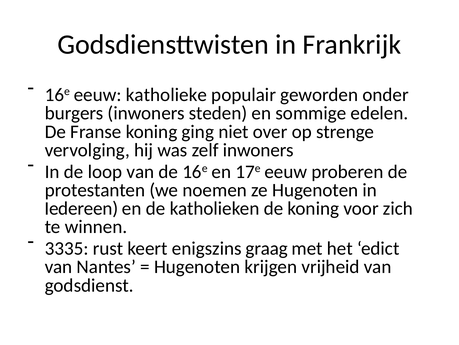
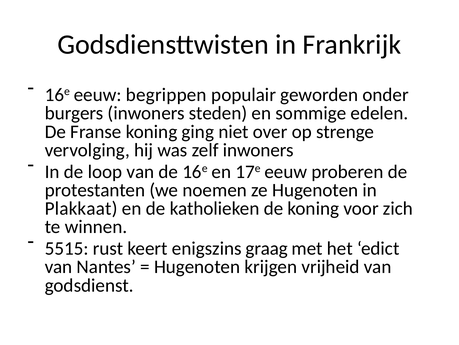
katholieke: katholieke -> begrippen (166, 95)
Iedereen: Iedereen -> Plakkaat (81, 208)
3335: 3335 -> 5515 (67, 248)
